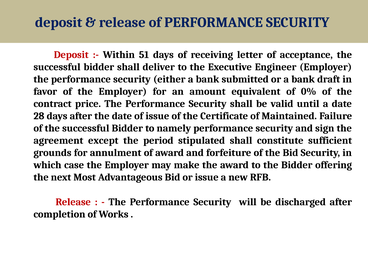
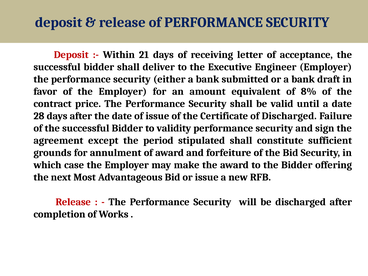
51: 51 -> 21 (144, 55)
0%: 0% -> 8% (309, 91)
of Maintained: Maintained -> Discharged (289, 116)
namely: namely -> validity (174, 128)
